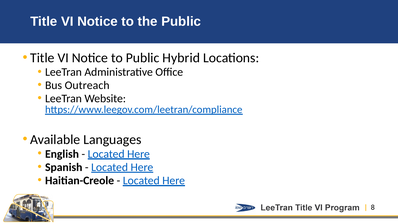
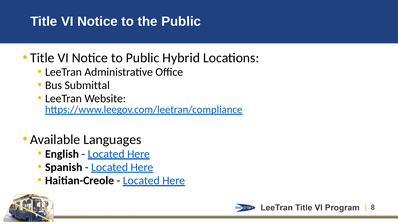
Outreach: Outreach -> Submittal (87, 85)
